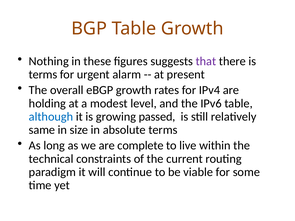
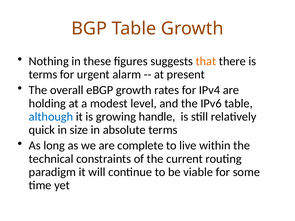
that colour: purple -> orange (206, 61)
passed: passed -> handle (157, 117)
same: same -> quick (42, 130)
